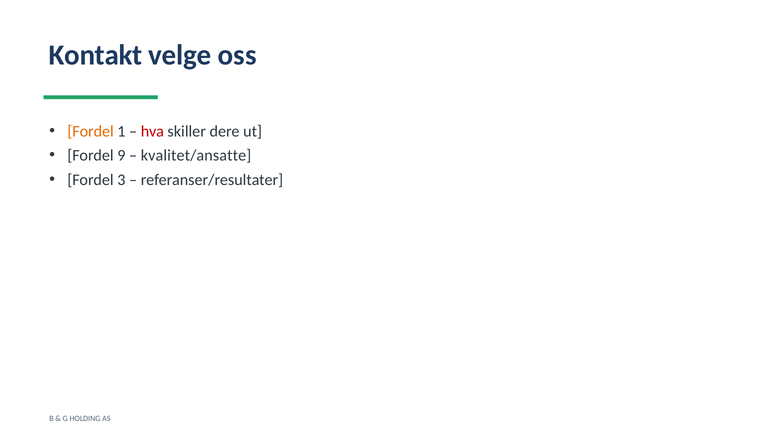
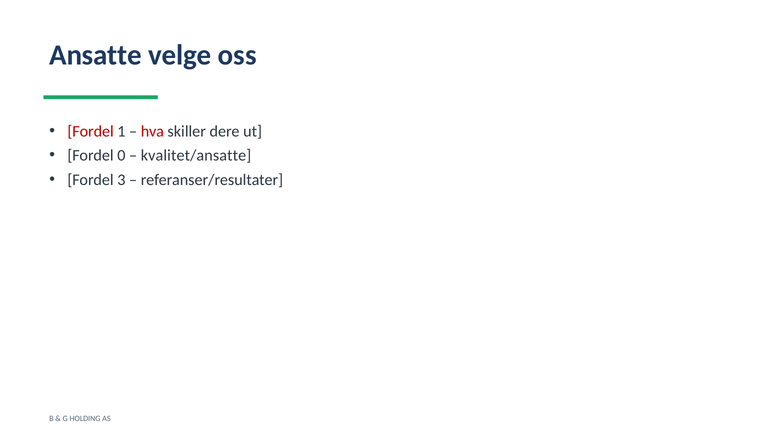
Kontakt: Kontakt -> Ansatte (95, 55)
Fordel colour: orange -> red (91, 131)
9: 9 -> 0 (121, 155)
